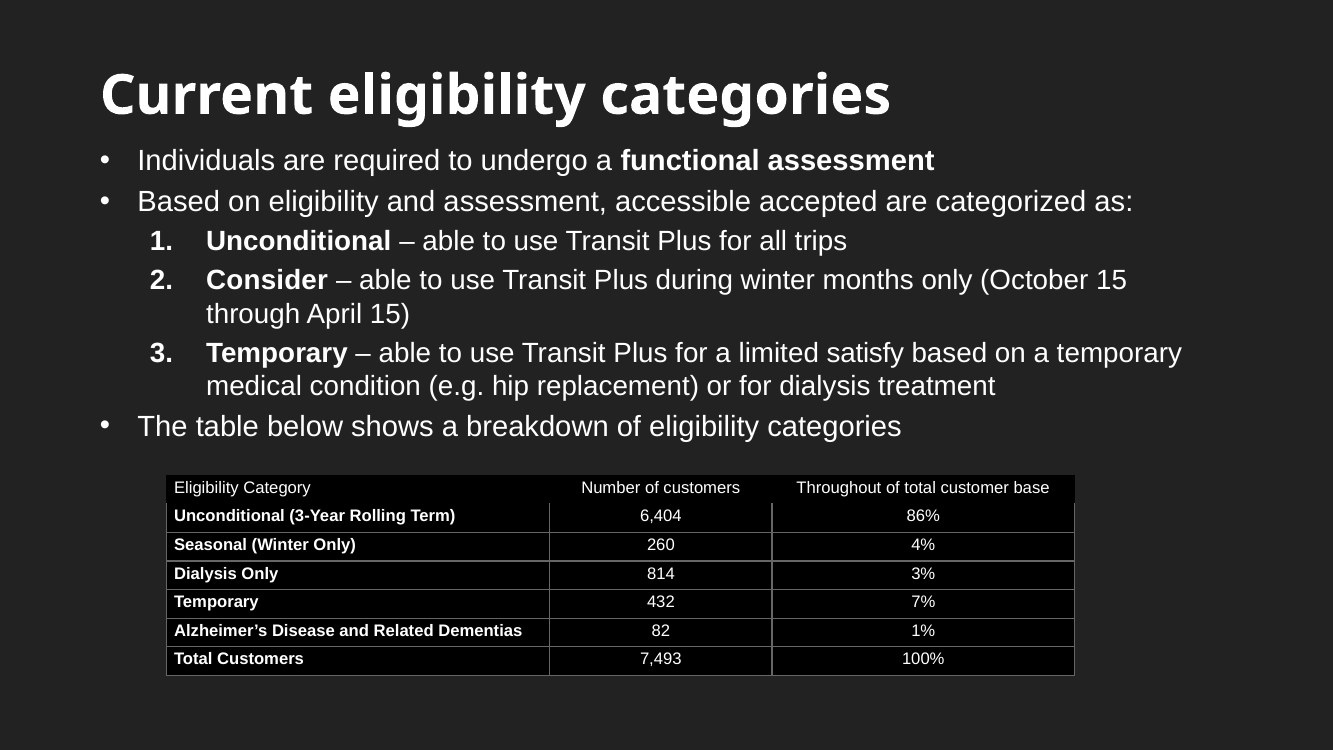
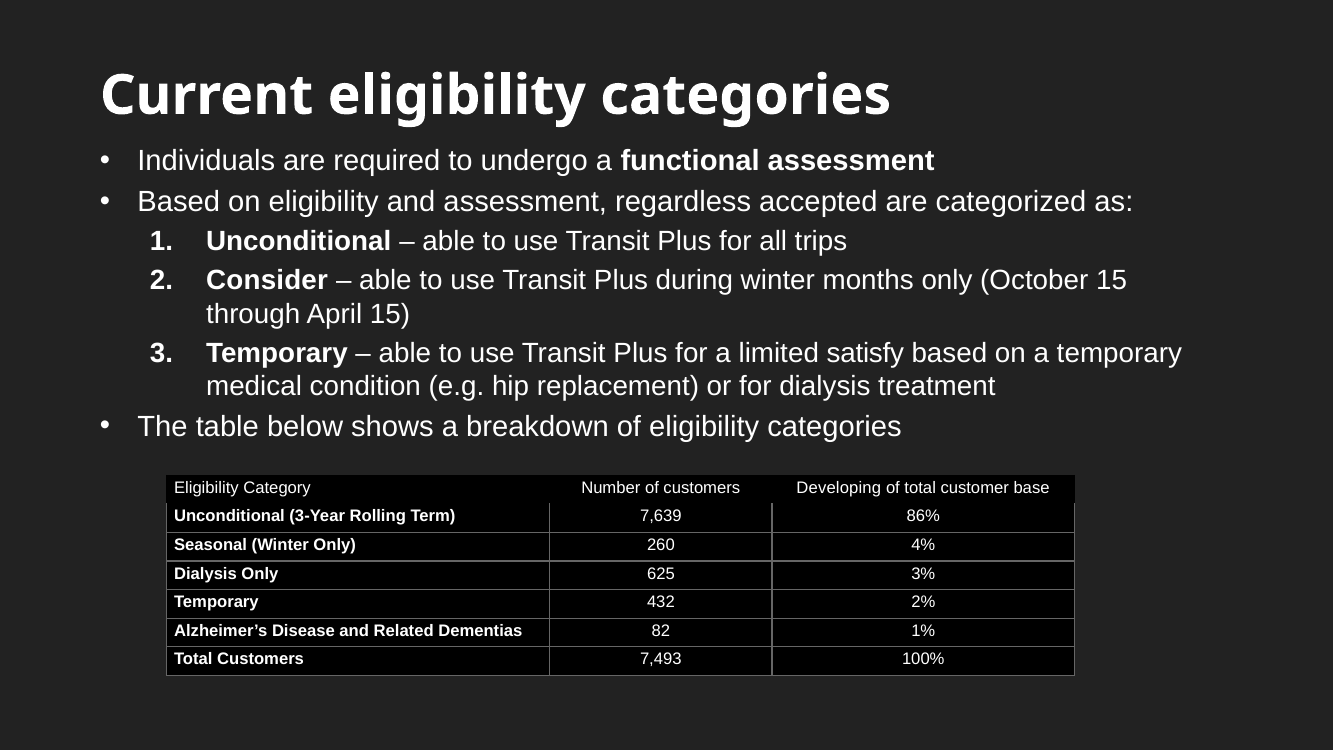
accessible: accessible -> regardless (683, 202)
Throughout: Throughout -> Developing (839, 488)
6,404: 6,404 -> 7,639 (661, 516)
814: 814 -> 625 (661, 573)
7%: 7% -> 2% (923, 602)
